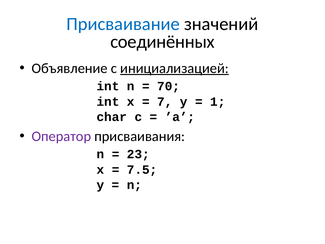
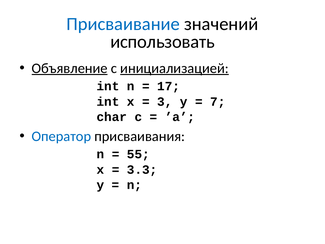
соединённых: соединённых -> использовать (163, 42)
Объявление underline: none -> present (70, 68)
70: 70 -> 17 (169, 86)
7: 7 -> 3 (165, 102)
1: 1 -> 7 (218, 102)
Оператор colour: purple -> blue (61, 136)
23: 23 -> 55 (138, 154)
7.5: 7.5 -> 3.3 (142, 170)
